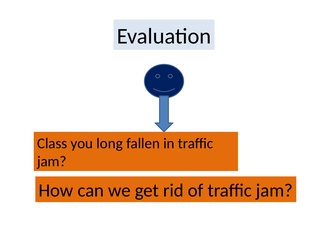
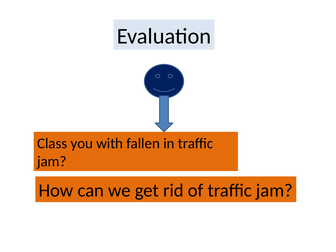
long: long -> with (110, 143)
